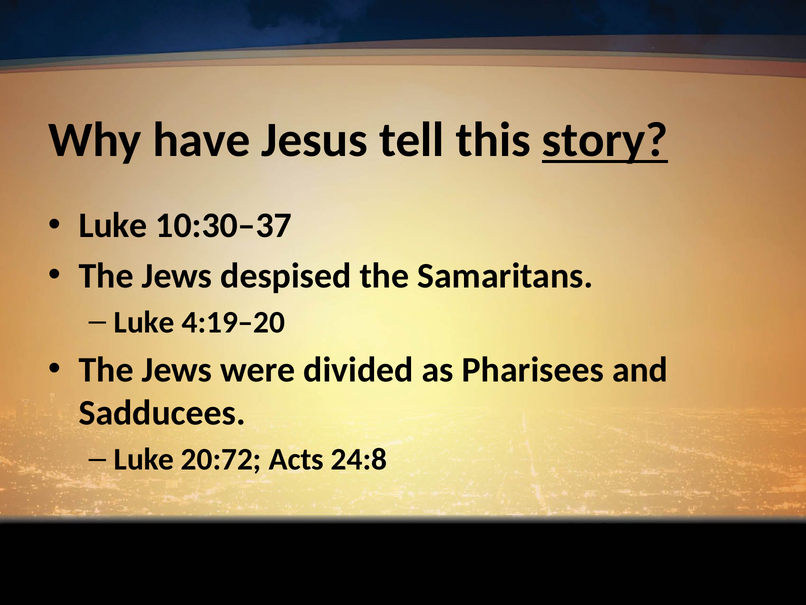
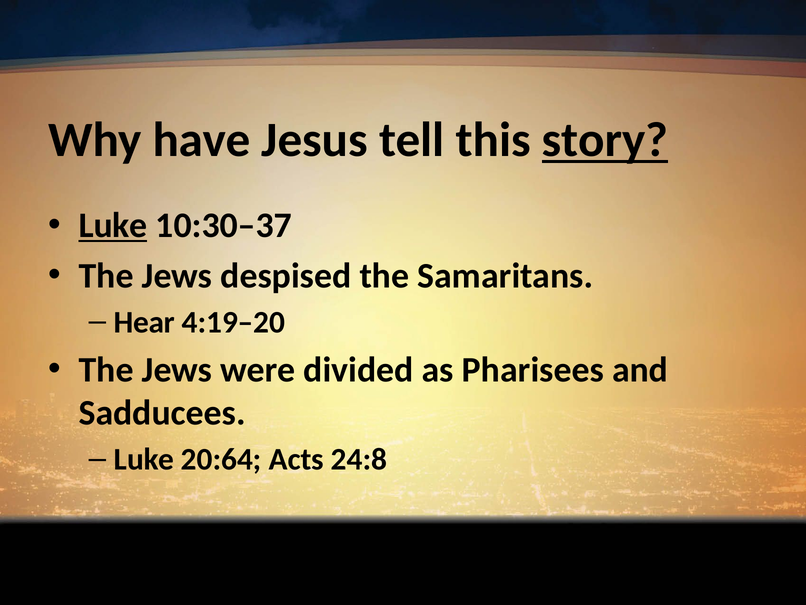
Luke underline: none -> present (113, 225)
Luke: Luke -> Hear (144, 322)
20:72: 20:72 -> 20:64 (221, 459)
